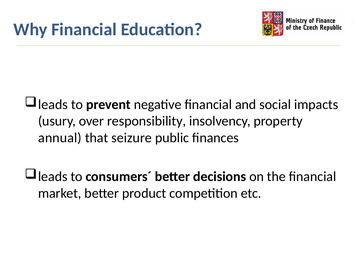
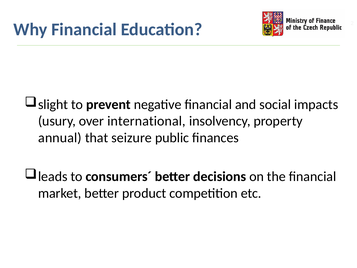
leads: leads -> slight (53, 104)
responsibility: responsibility -> international (147, 121)
